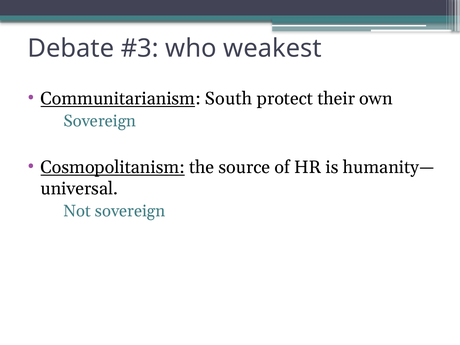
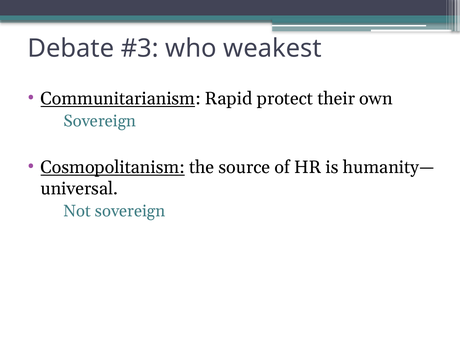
South: South -> Rapid (229, 99)
